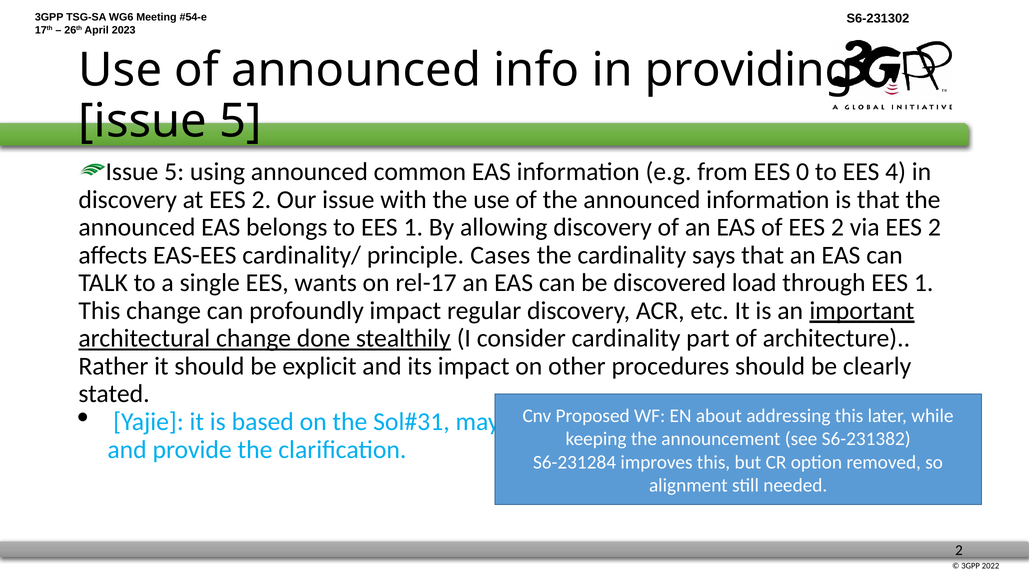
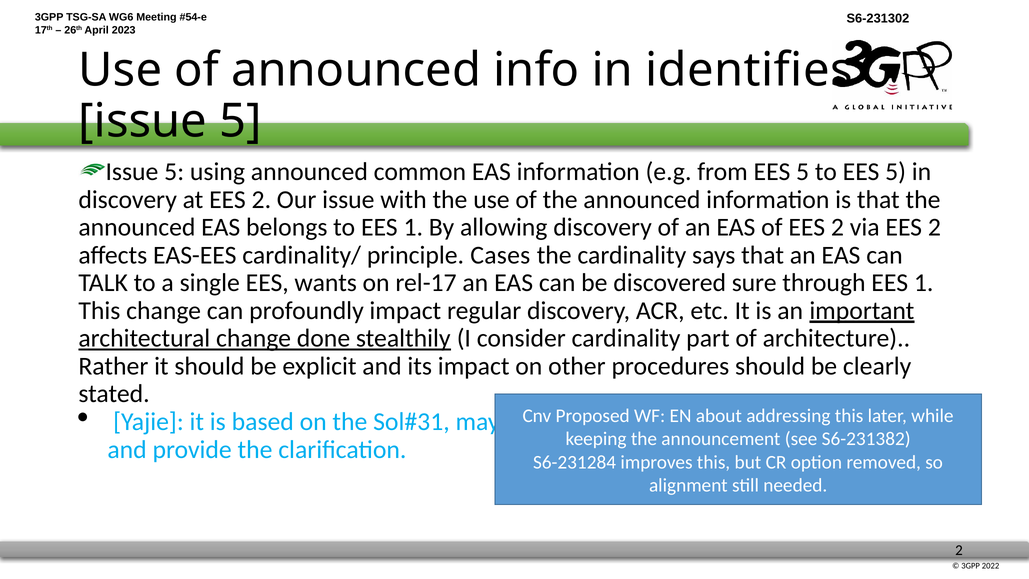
providing: providing -> identifies (749, 70)
from EES 0: 0 -> 5 (803, 172)
to EES 4: 4 -> 5 (896, 172)
load: load -> sure (754, 283)
